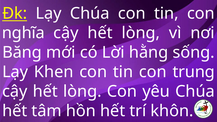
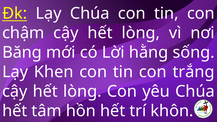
nghĩa: nghĩa -> chậm (23, 33)
trung: trung -> trắng (194, 72)
